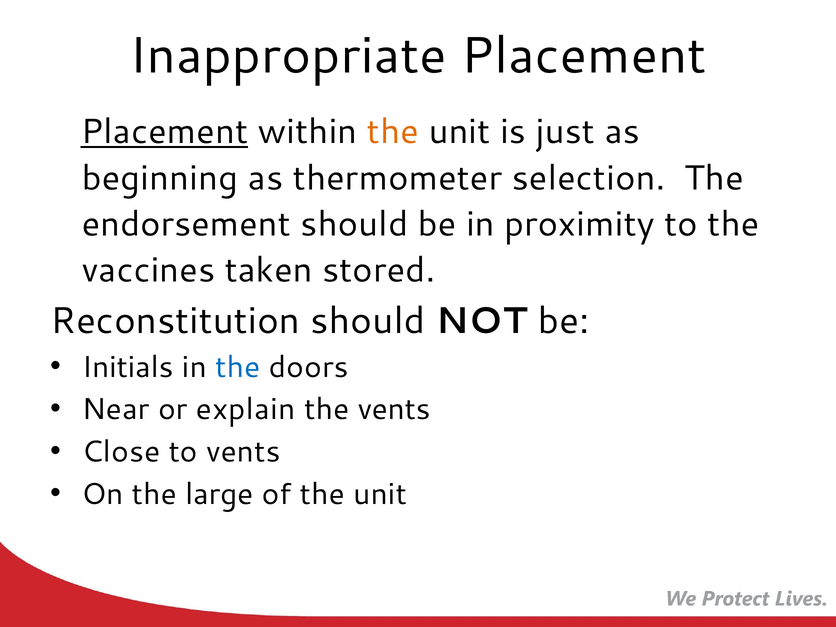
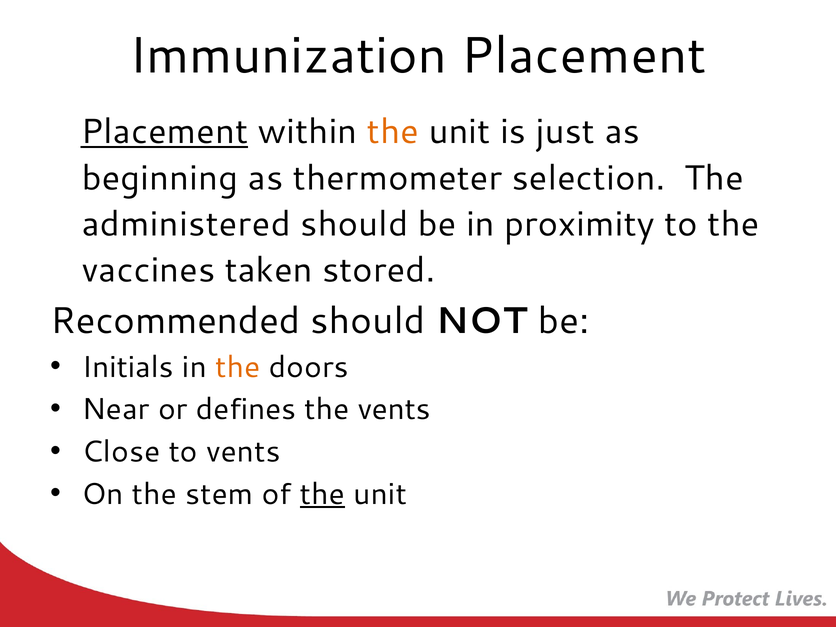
Inappropriate: Inappropriate -> Immunization (288, 56)
endorsement: endorsement -> administered (186, 224)
Reconstitution: Reconstitution -> Recommended (175, 321)
the colour: blue -> orange (238, 367)
explain: explain -> defines (246, 409)
large: large -> stem (219, 494)
the underline: none -> present (322, 494)
